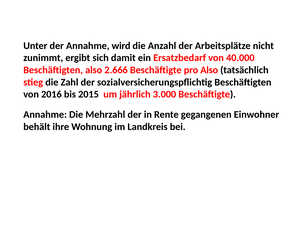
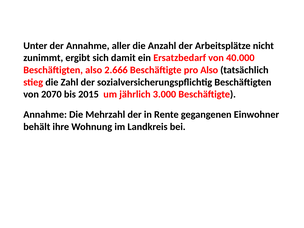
wird: wird -> aller (121, 46)
2016: 2016 -> 2070 (51, 94)
